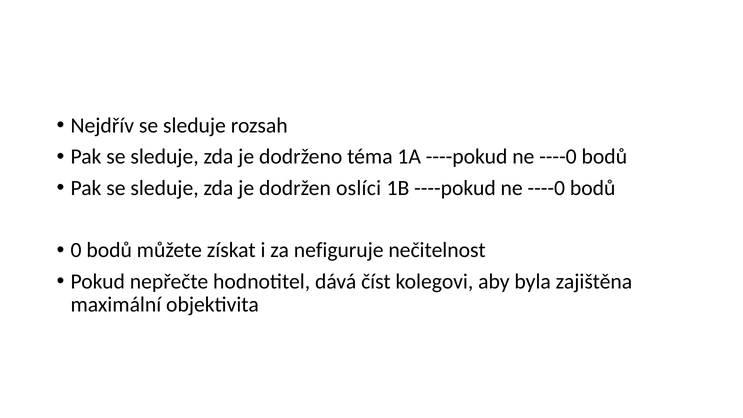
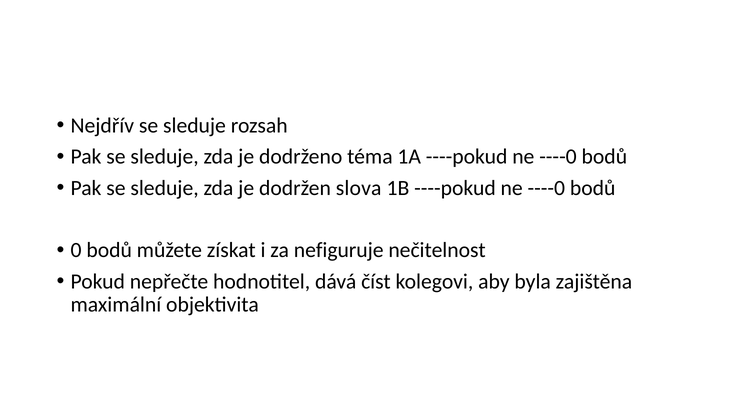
oslíci: oslíci -> slova (359, 188)
